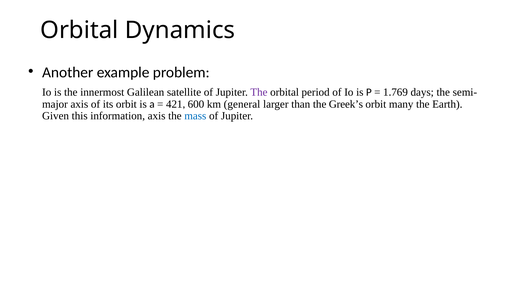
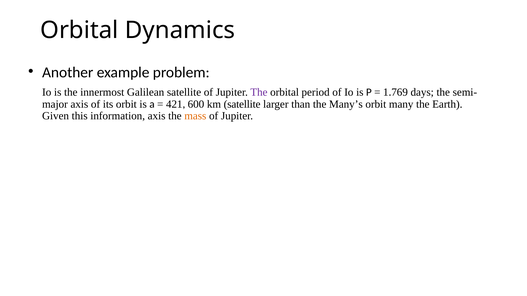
km general: general -> satellite (242, 104)
Greek’s: Greek’s -> Many’s (346, 104)
mass colour: blue -> orange (195, 116)
